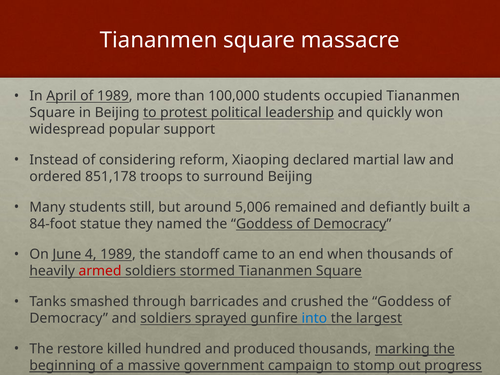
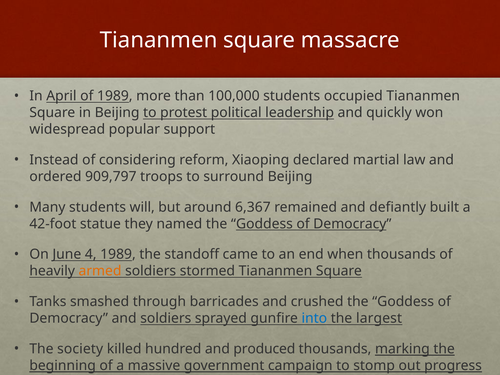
851,178: 851,178 -> 909,797 (111, 177)
still: still -> will (142, 207)
5,006: 5,006 -> 6,367 (253, 207)
84-foot: 84-foot -> 42-foot (53, 224)
armed colour: red -> orange (100, 271)
restore: restore -> society (80, 349)
